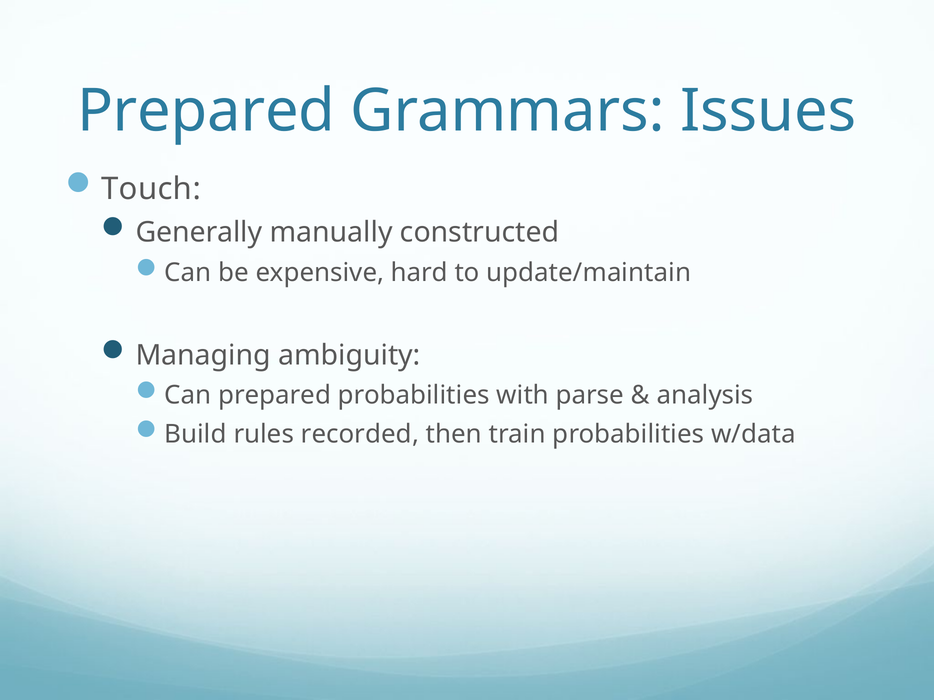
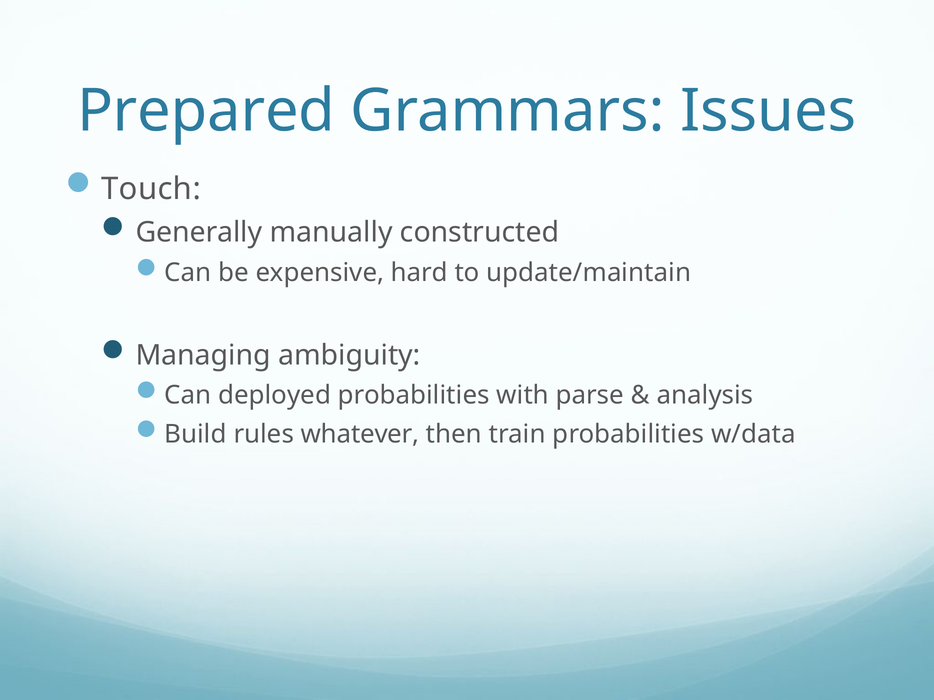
Can prepared: prepared -> deployed (275, 396)
recorded: recorded -> whatever (360, 435)
